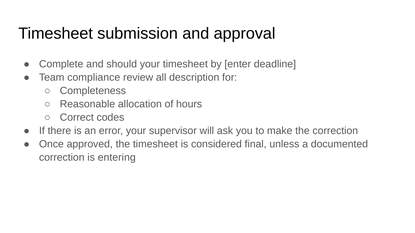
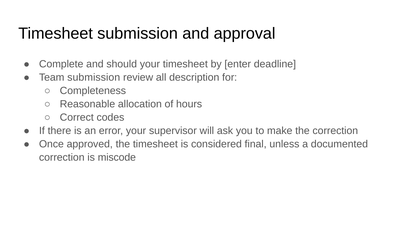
Team compliance: compliance -> submission (94, 78)
entering: entering -> miscode (117, 158)
